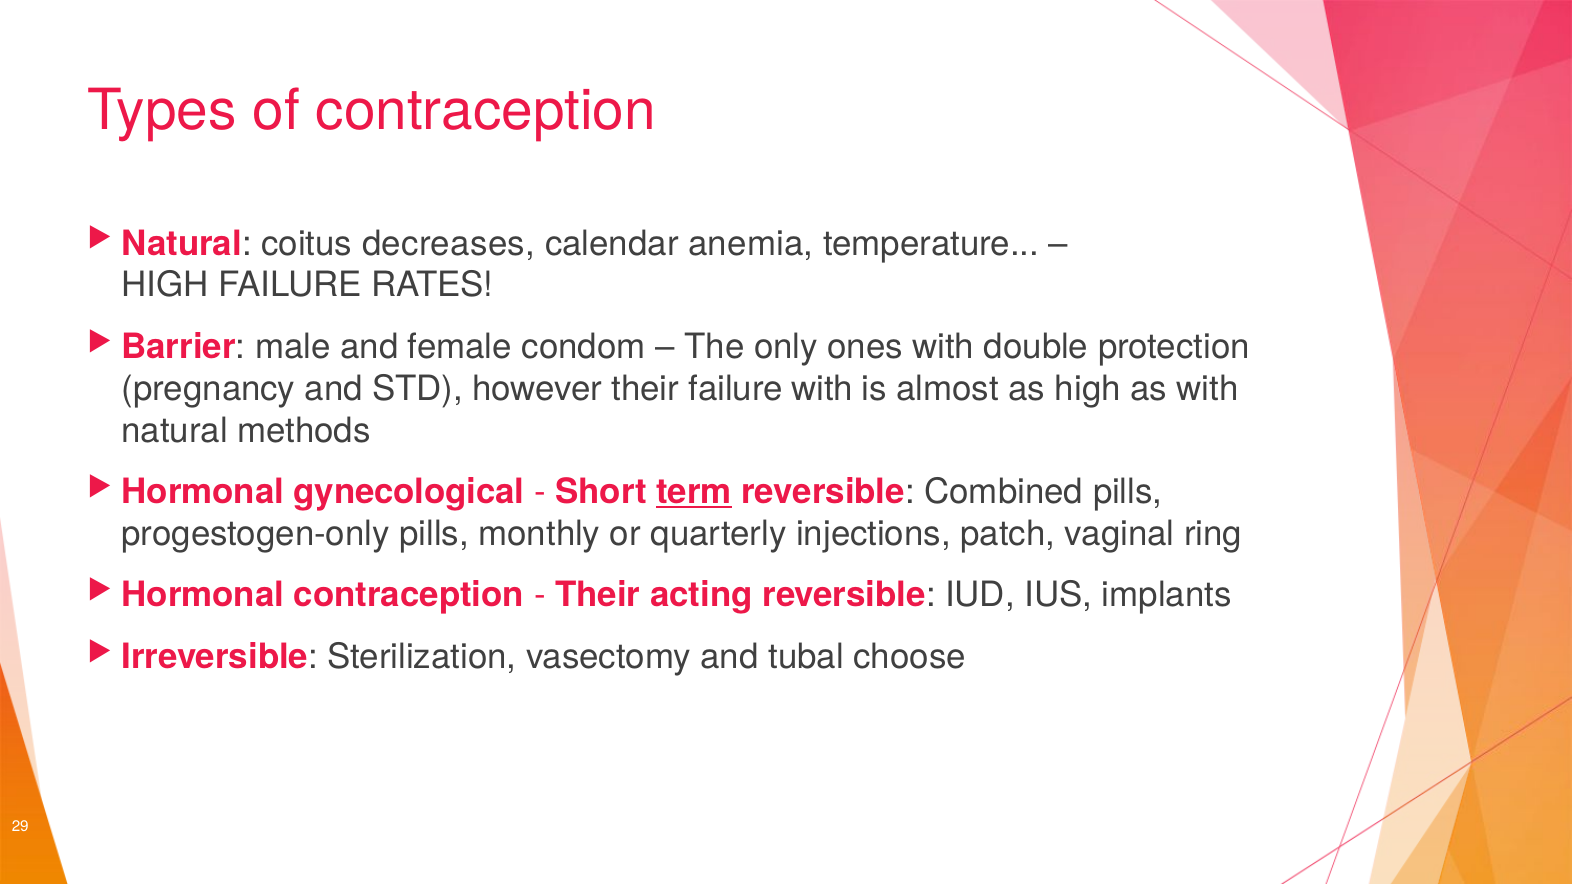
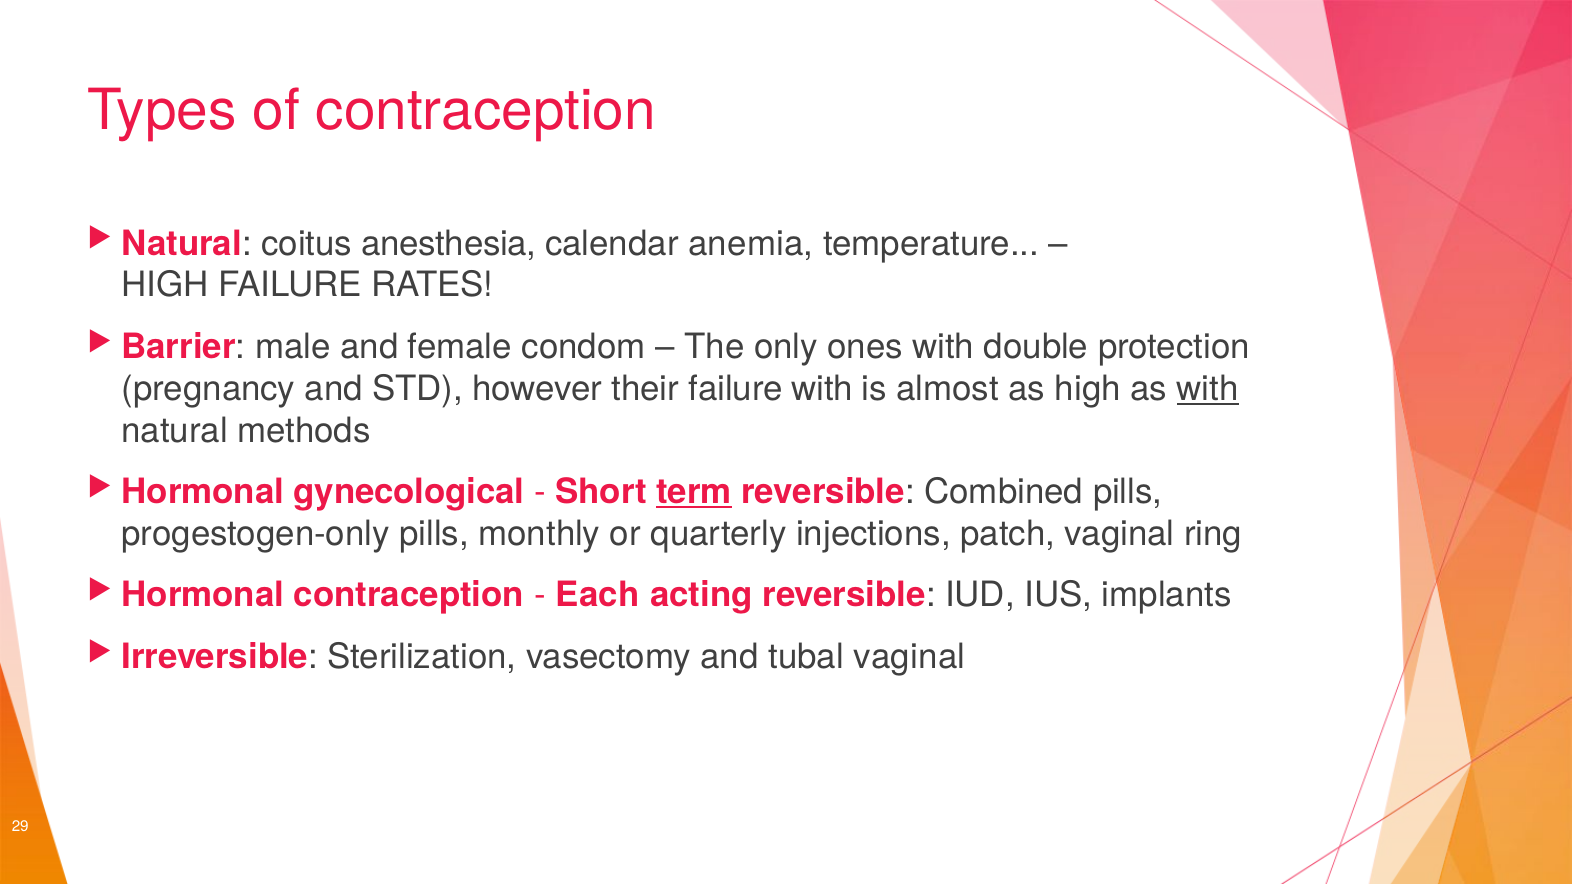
decreases: decreases -> anesthesia (449, 244)
with underline: none -> present (1208, 389)
Their: Their -> Each (598, 596)
tubal choose: choose -> vaginal (910, 657)
